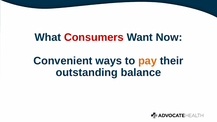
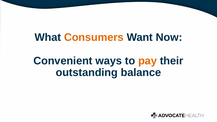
Consumers colour: red -> orange (94, 37)
